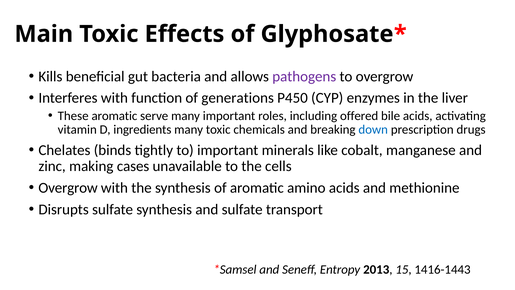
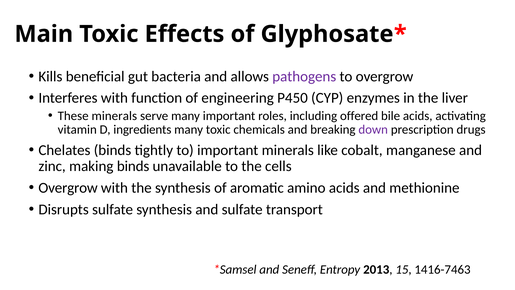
generations: generations -> engineering (238, 98)
These aromatic: aromatic -> minerals (114, 116)
down colour: blue -> purple (373, 130)
making cases: cases -> binds (133, 166)
1416-1443: 1416-1443 -> 1416-7463 (443, 269)
